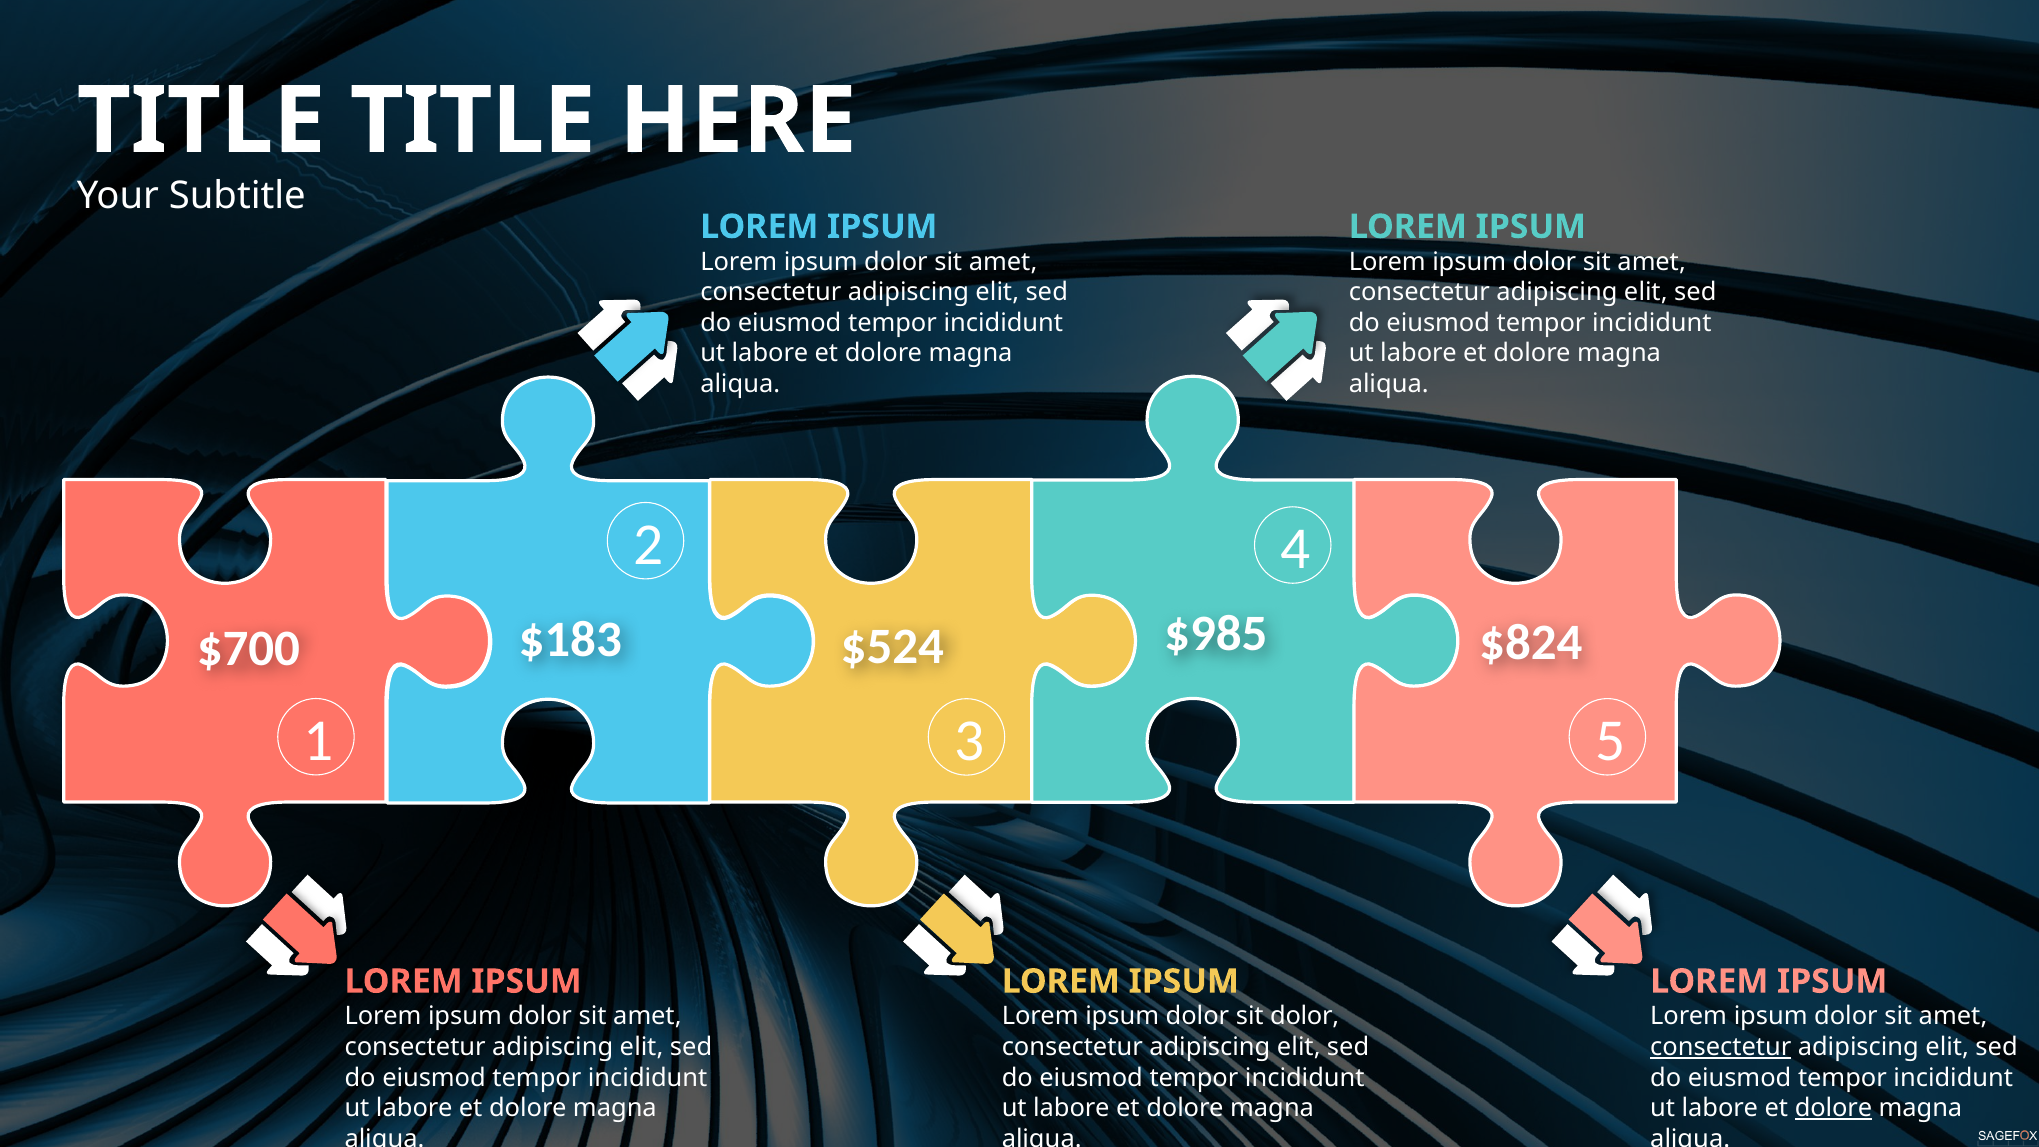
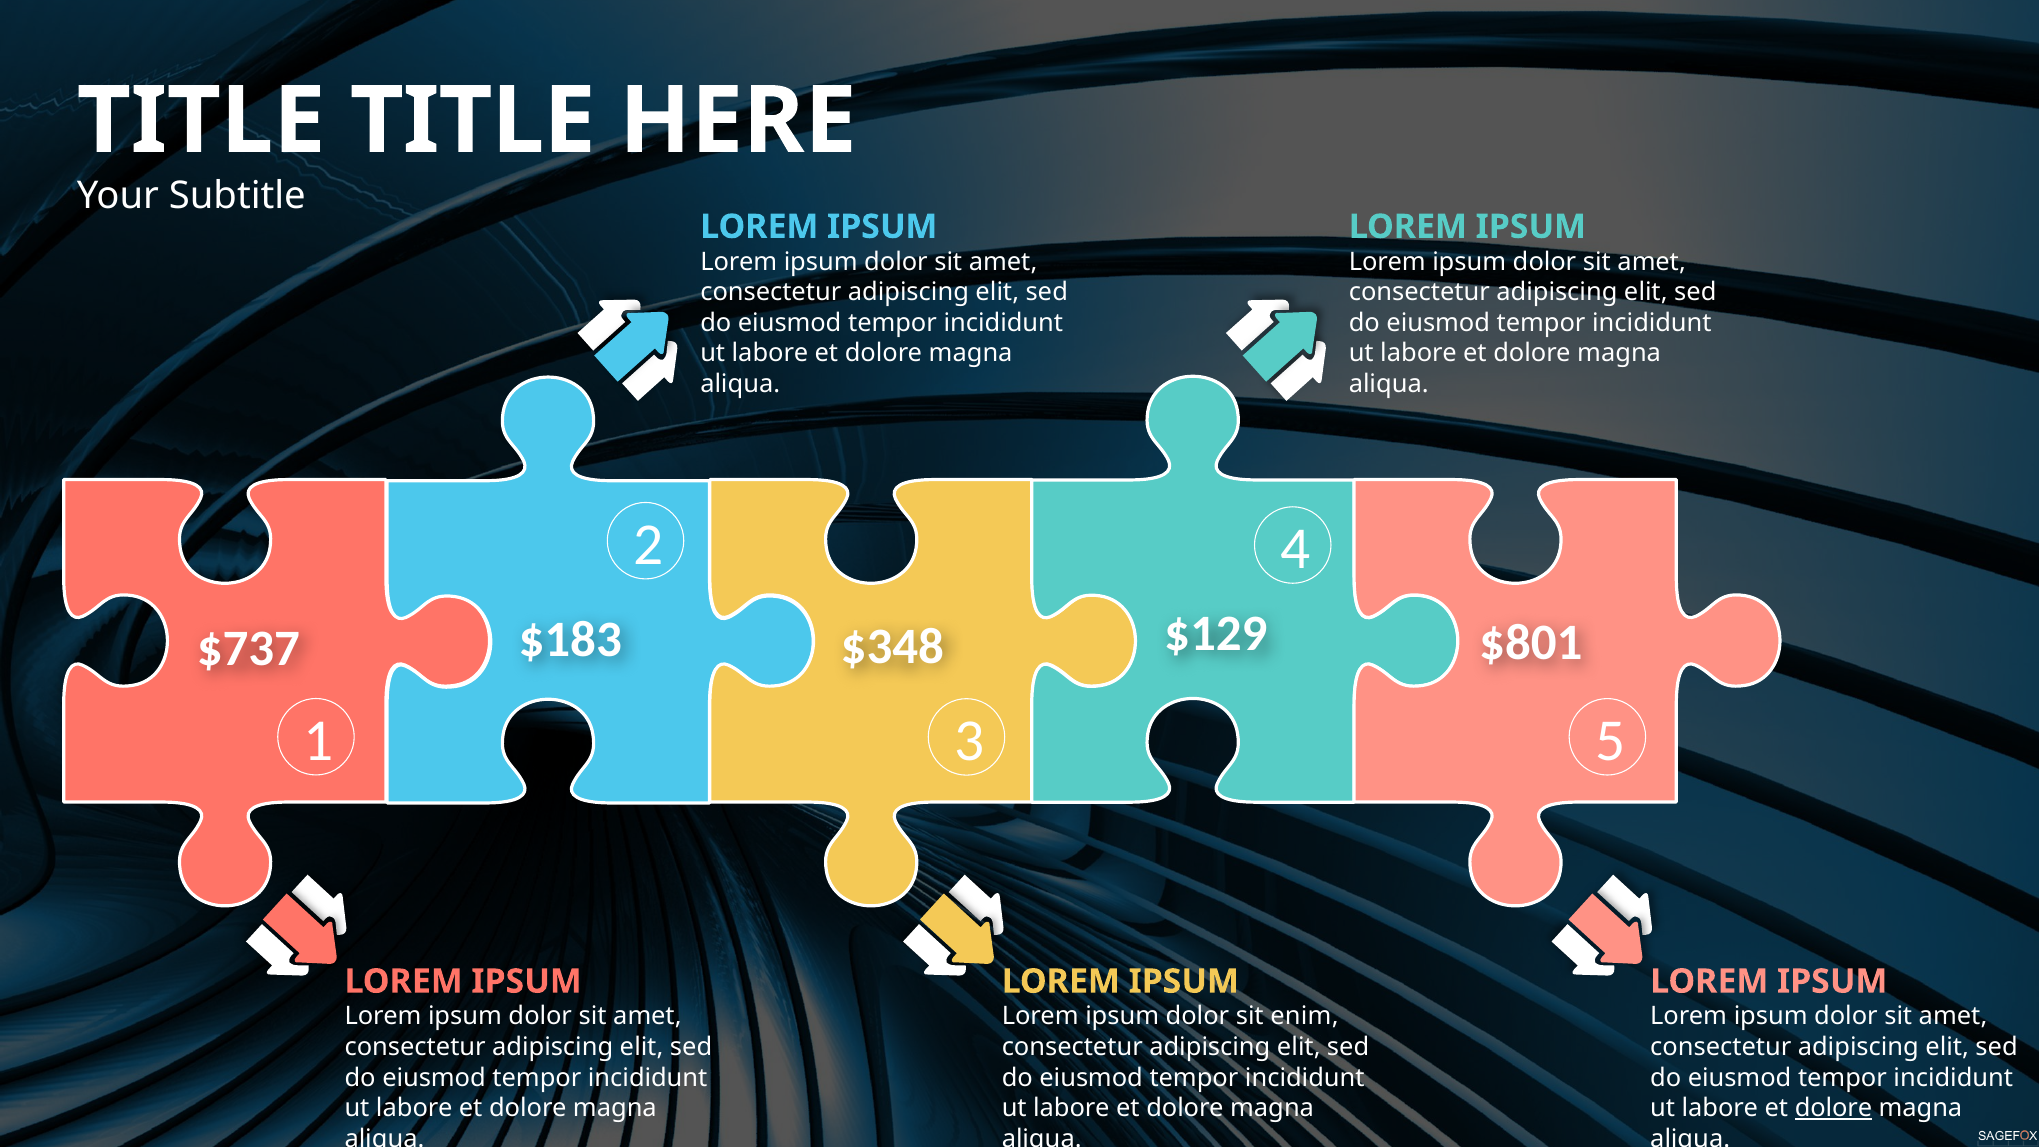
$985: $985 -> $129 (1216, 634)
$824: $824 -> $801 (1531, 642)
$524: $524 -> $348 (892, 646)
$700: $700 -> $737 (248, 648)
sit dolor: dolor -> enim (1304, 1016)
consectetur underline: present -> none (1721, 1047)
